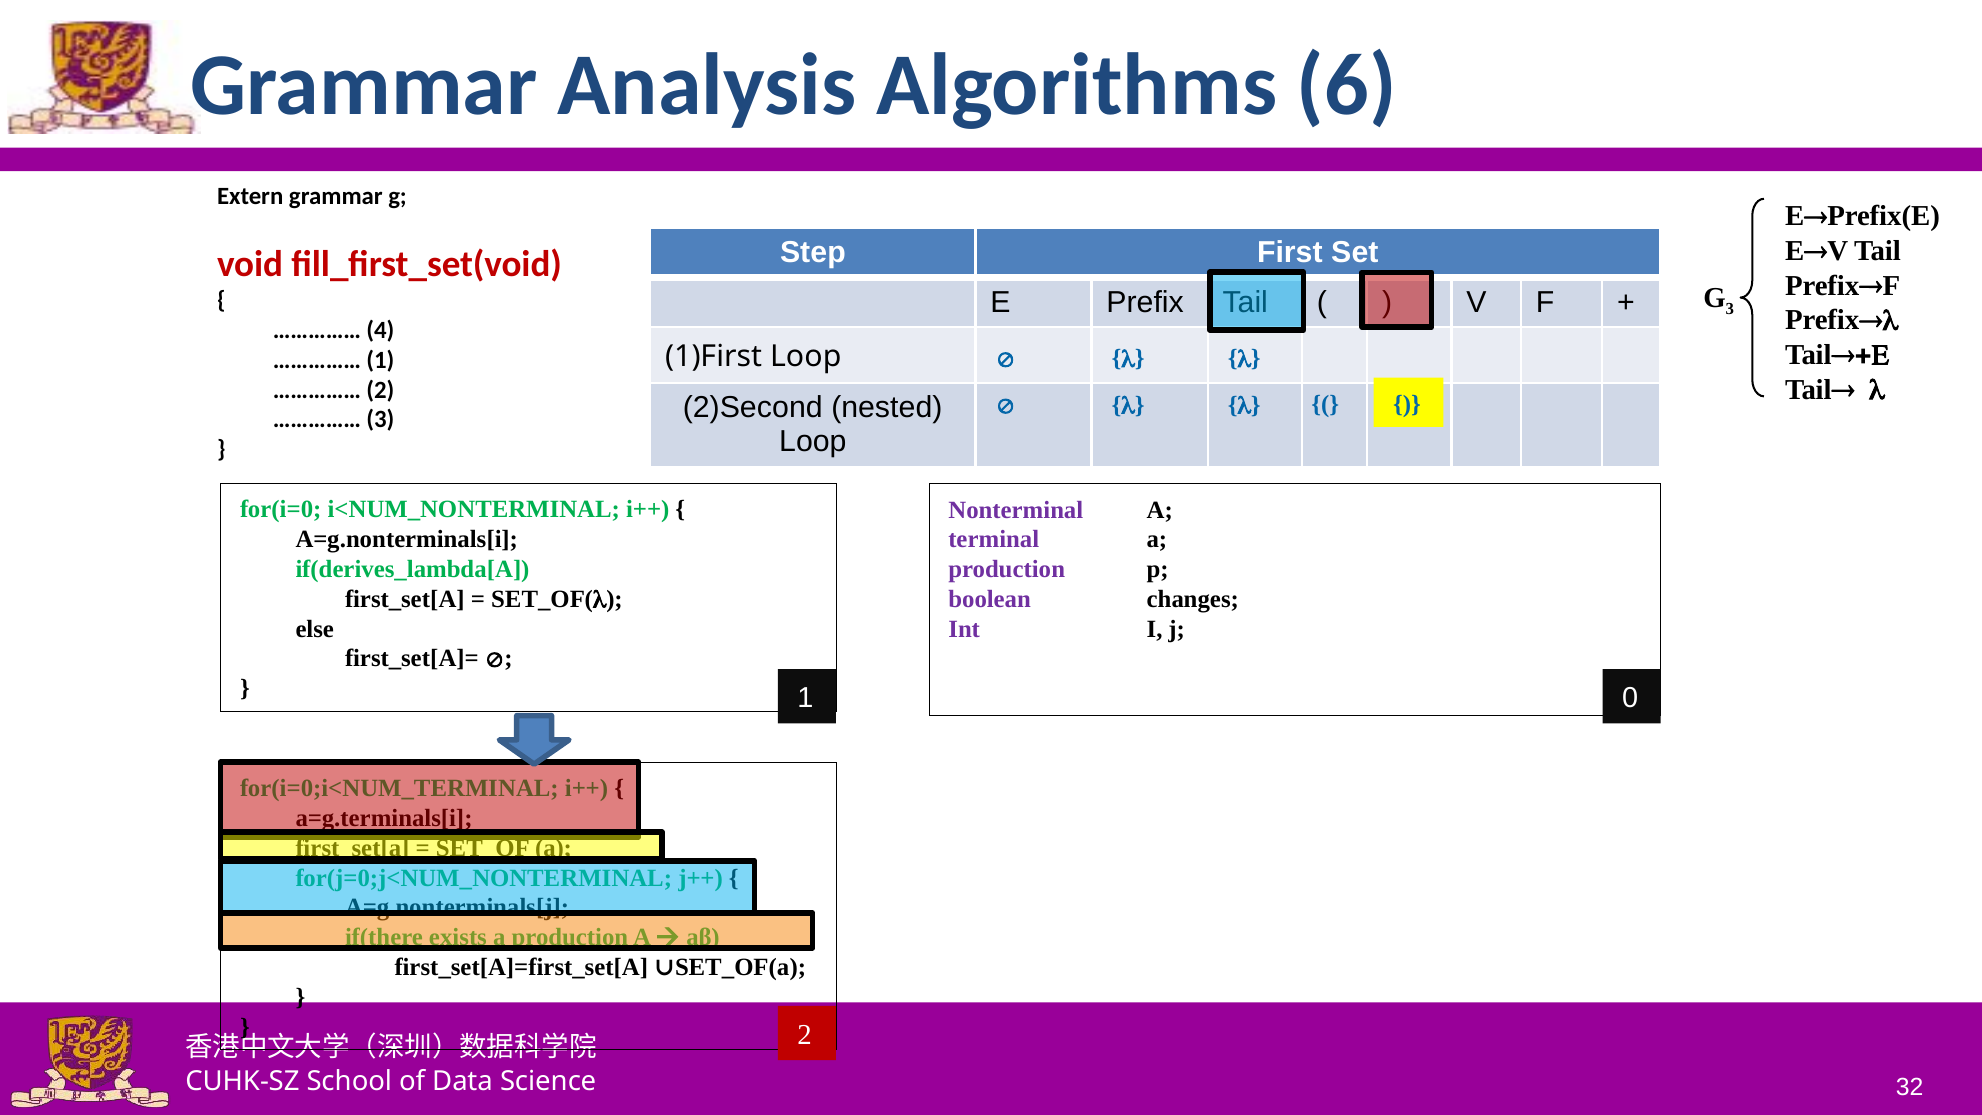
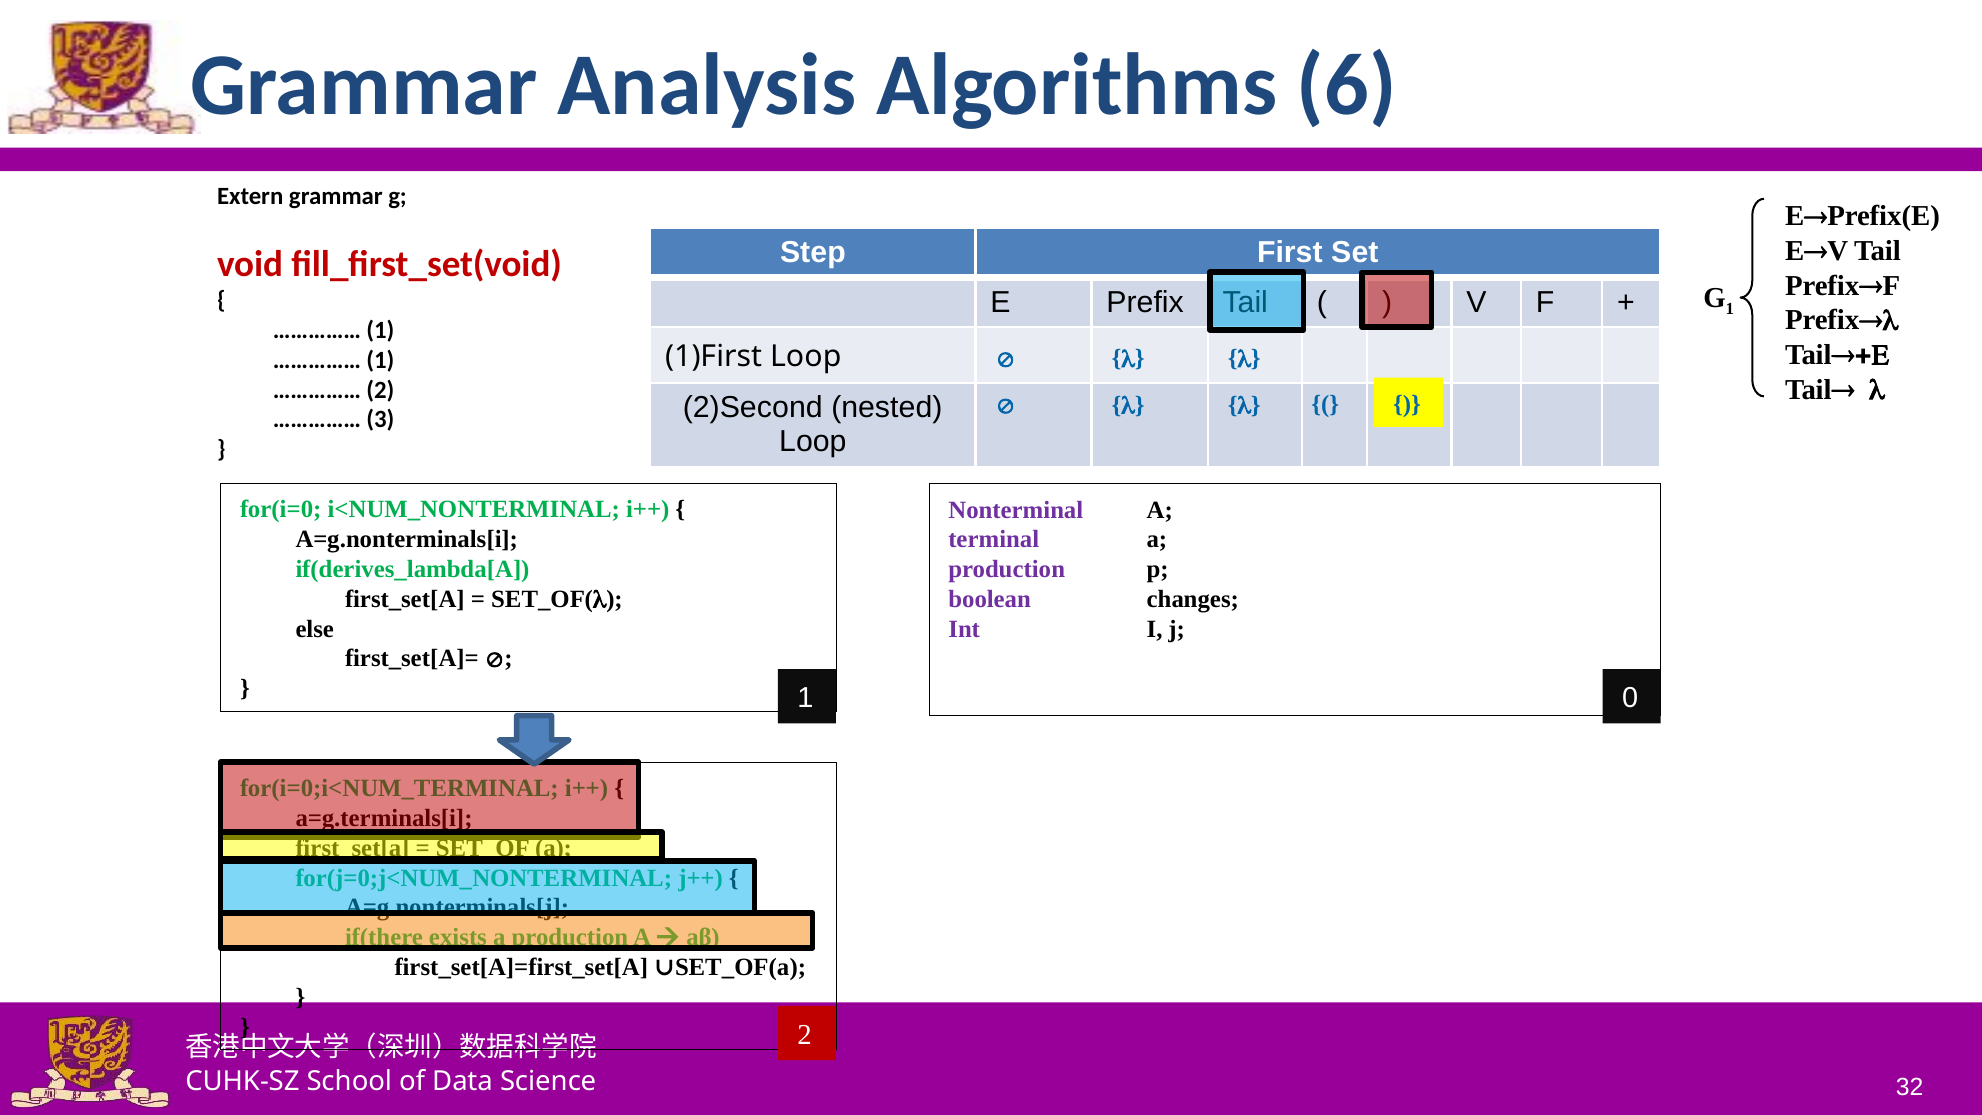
G 3: 3 -> 1 (1730, 309)
4: 4 -> 1 (380, 330)
